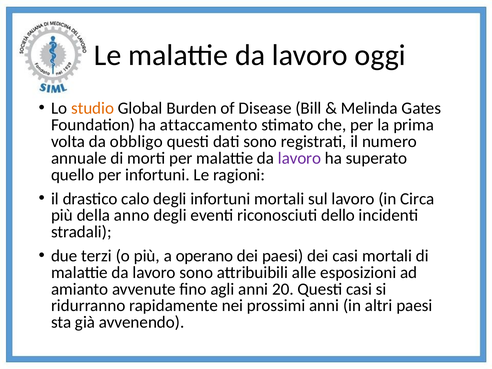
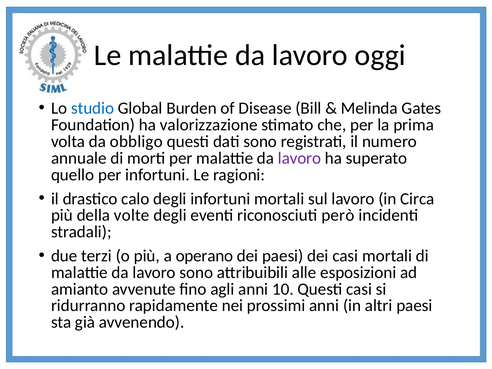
studio colour: orange -> blue (93, 108)
attaccamento: attaccamento -> valorizzazione (209, 125)
anno: anno -> volte (132, 215)
dello: dello -> però (338, 215)
20: 20 -> 10 (283, 289)
